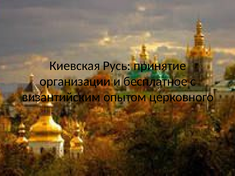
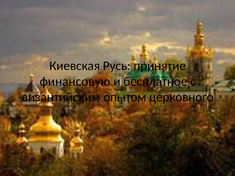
организации: организации -> финансовую (75, 82)
